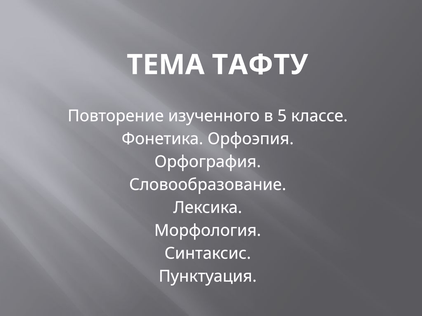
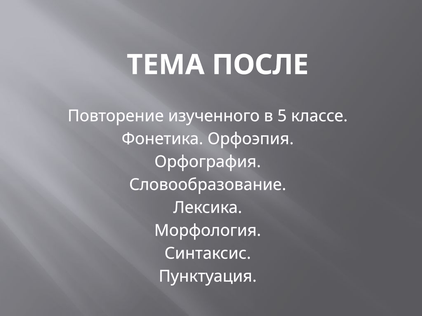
ТАФТУ: ТАФТУ -> ПОСЛЕ (260, 65)
